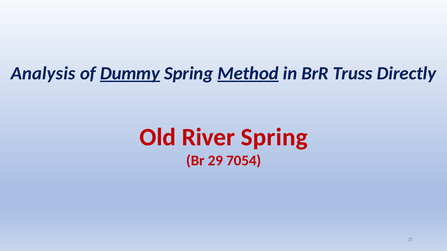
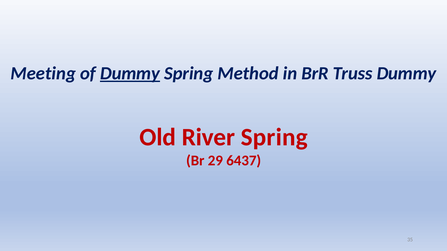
Analysis: Analysis -> Meeting (43, 73)
Method underline: present -> none (248, 73)
Truss Directly: Directly -> Dummy (407, 73)
7054: 7054 -> 6437 (244, 161)
